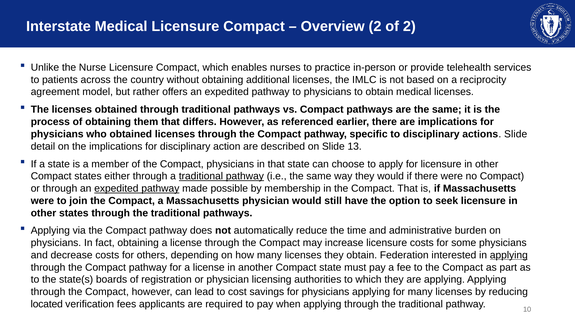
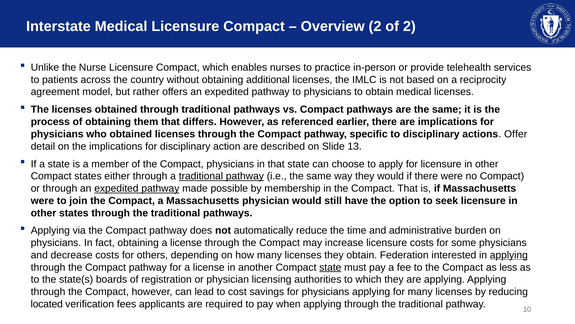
actions Slide: Slide -> Offer (516, 134)
state underline: none -> present (330, 267)
part: part -> less (508, 267)
